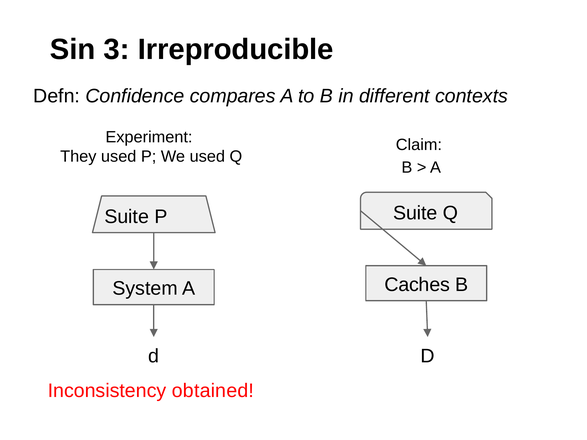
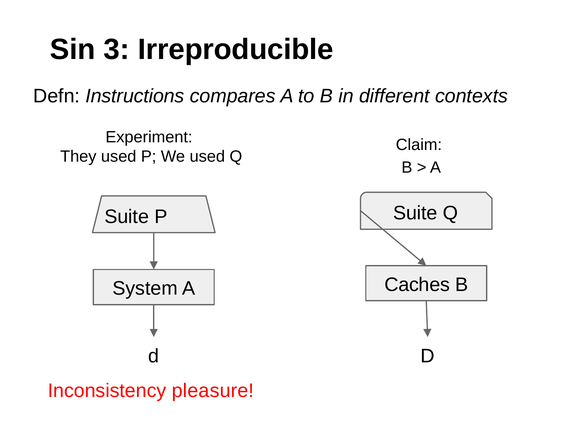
Confidence: Confidence -> Instructions (135, 96)
obtained: obtained -> pleasure (213, 391)
